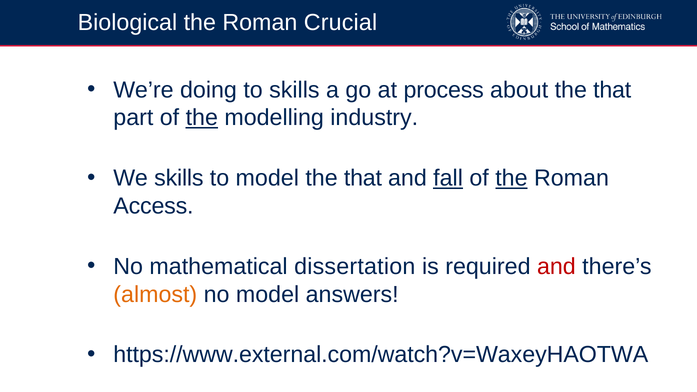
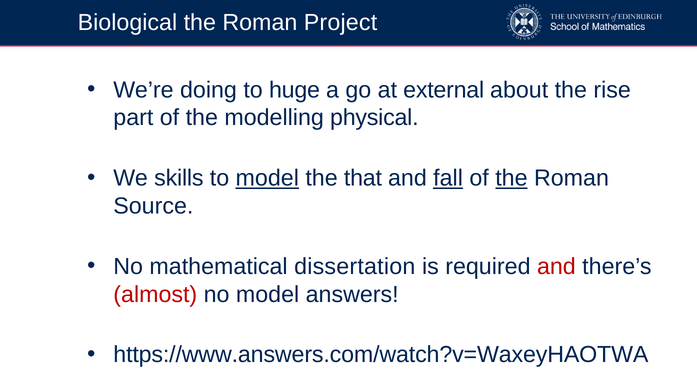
Crucial: Crucial -> Project (341, 22)
to skills: skills -> huge (295, 90)
process: process -> external (444, 90)
about the that: that -> rise (612, 90)
the underline: present -> none (202, 118)
industry: industry -> physical (374, 118)
model underline: none -> present (267, 178)
Access: Access -> Source (153, 206)
almost colour: orange -> red (155, 294)
https://www.external.com/watch?v=WaxeyHAOTWA: https://www.external.com/watch?v=WaxeyHAOTWA -> https://www.answers.com/watch?v=WaxeyHAOTWA (381, 355)
